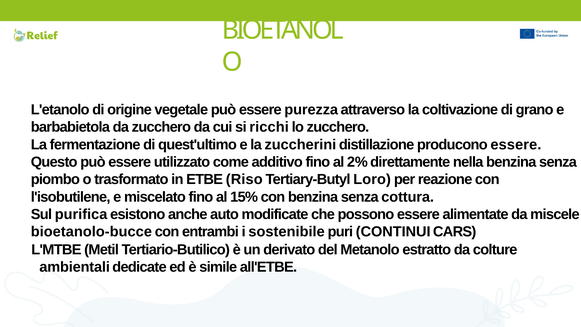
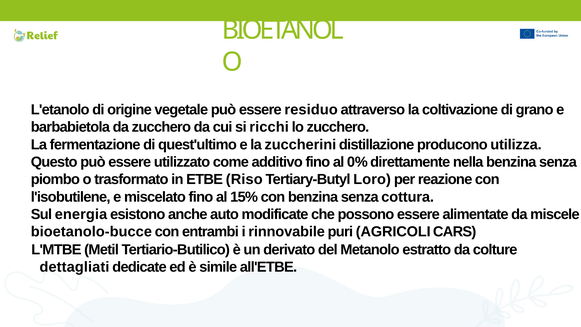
purezza: purezza -> residuo (311, 110)
producono essere: essere -> utilizza (516, 144)
2%: 2% -> 0% (357, 162)
purifica: purifica -> energia (81, 214)
sostenibile: sostenibile -> rinnovabile (287, 232)
CONTINUI: CONTINUI -> AGRICOLI (393, 232)
ambientali: ambientali -> dettagliati (74, 267)
